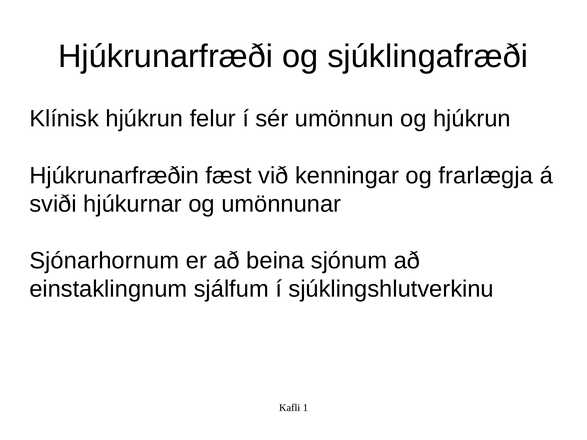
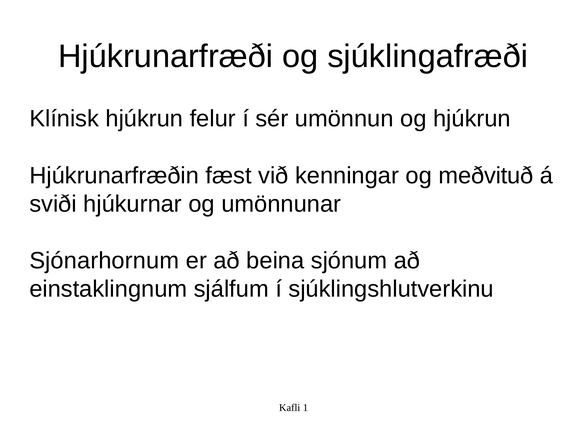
frarlægja: frarlægja -> meðvituð (486, 176)
